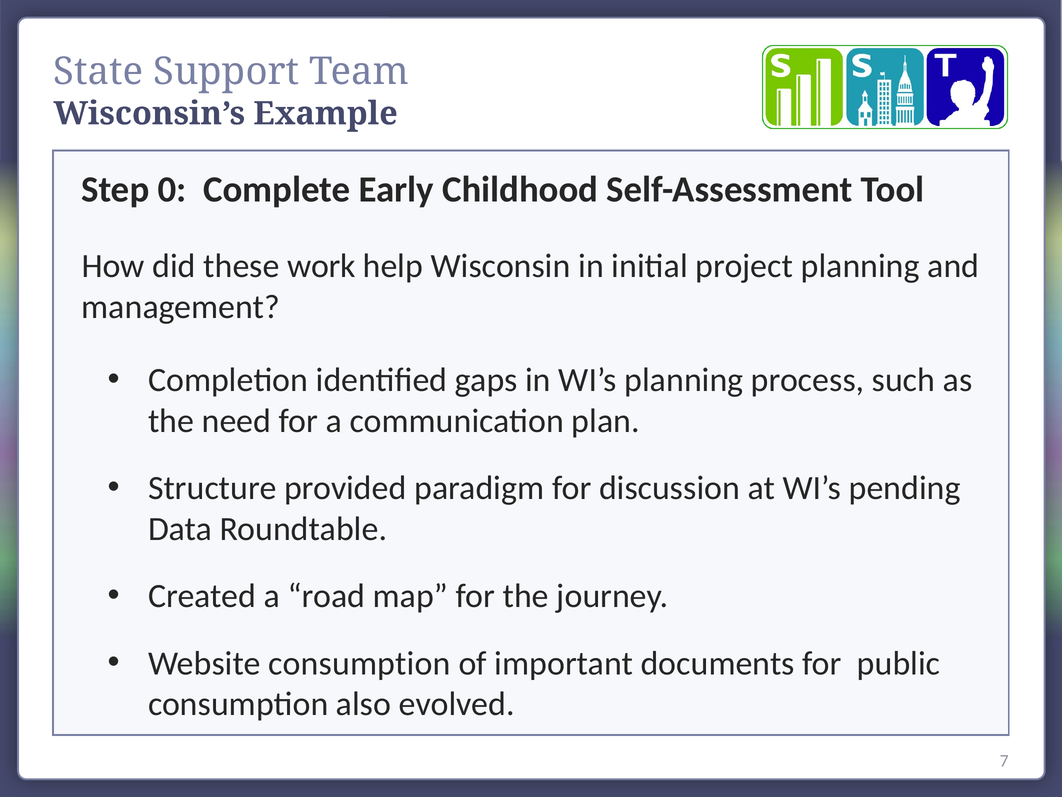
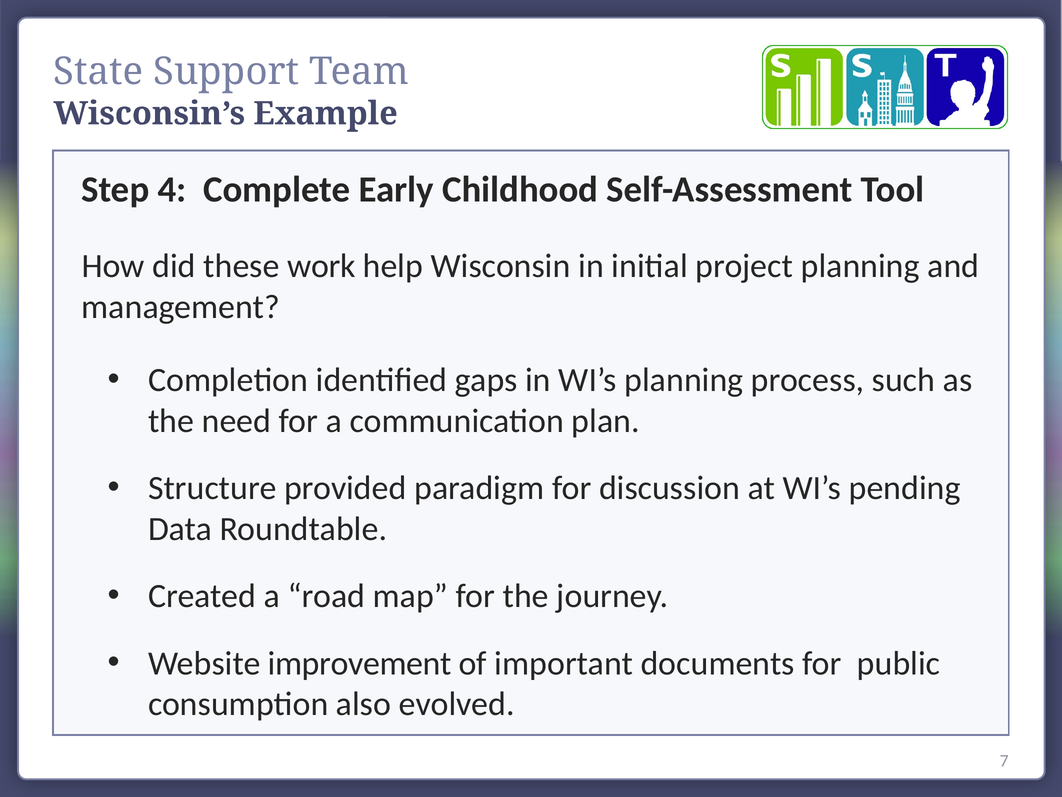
0: 0 -> 4 (172, 189)
Website consumption: consumption -> improvement (360, 663)
